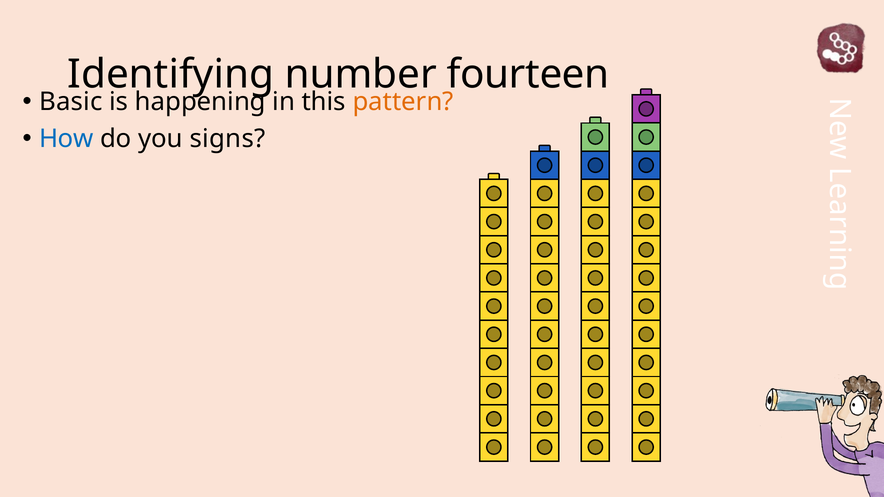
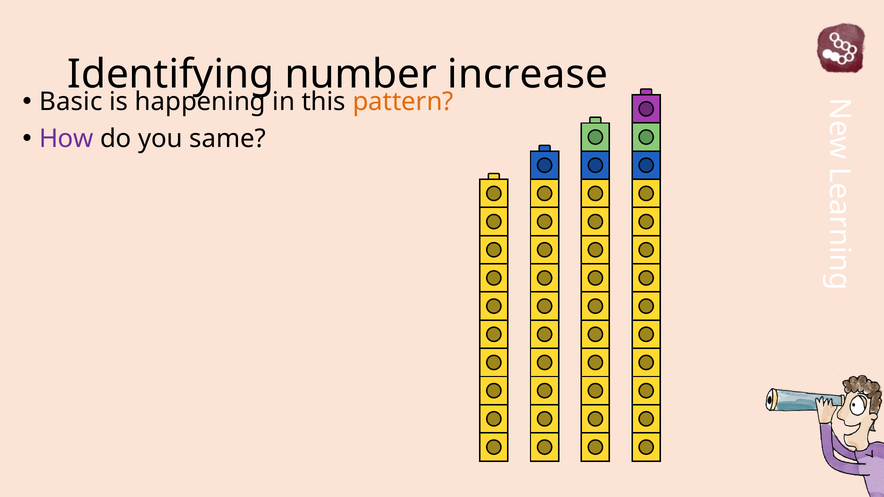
fourteen: fourteen -> increase (528, 74)
How colour: blue -> purple (66, 139)
signs: signs -> same (228, 139)
